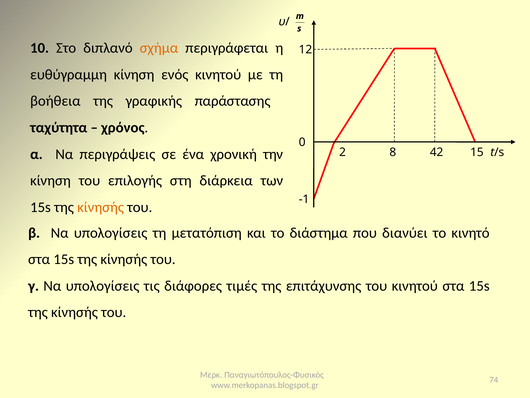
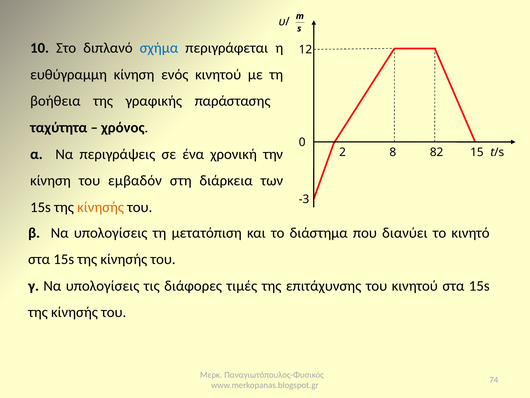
σχήμα colour: orange -> blue (159, 48)
42: 42 -> 82 (437, 152)
επιλογής: επιλογής -> εμβαδόν (135, 180)
-1: -1 -> -3 (304, 199)
